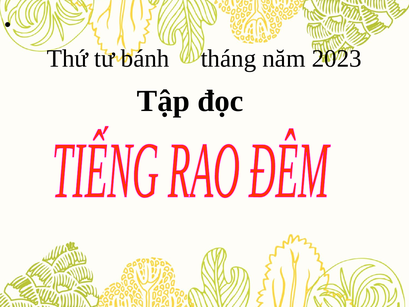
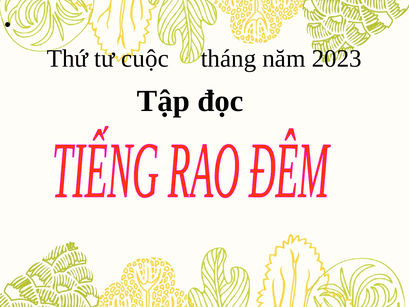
bánh: bánh -> cuộc (145, 59)
